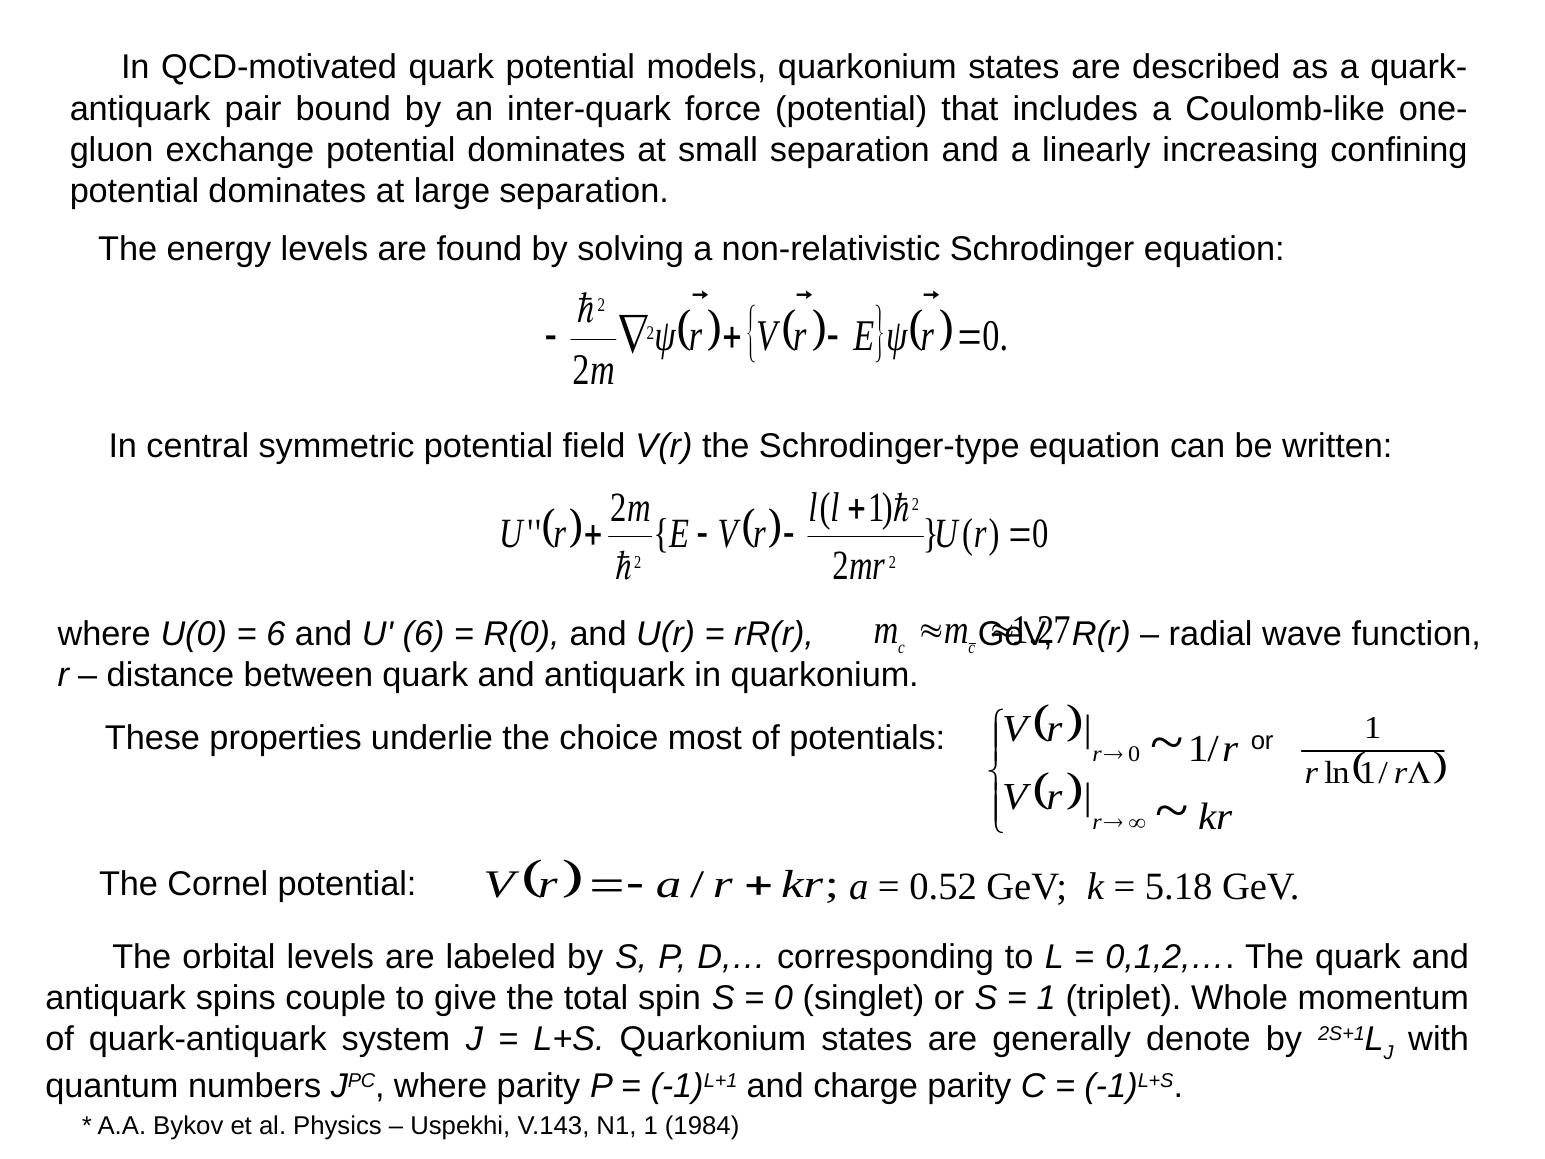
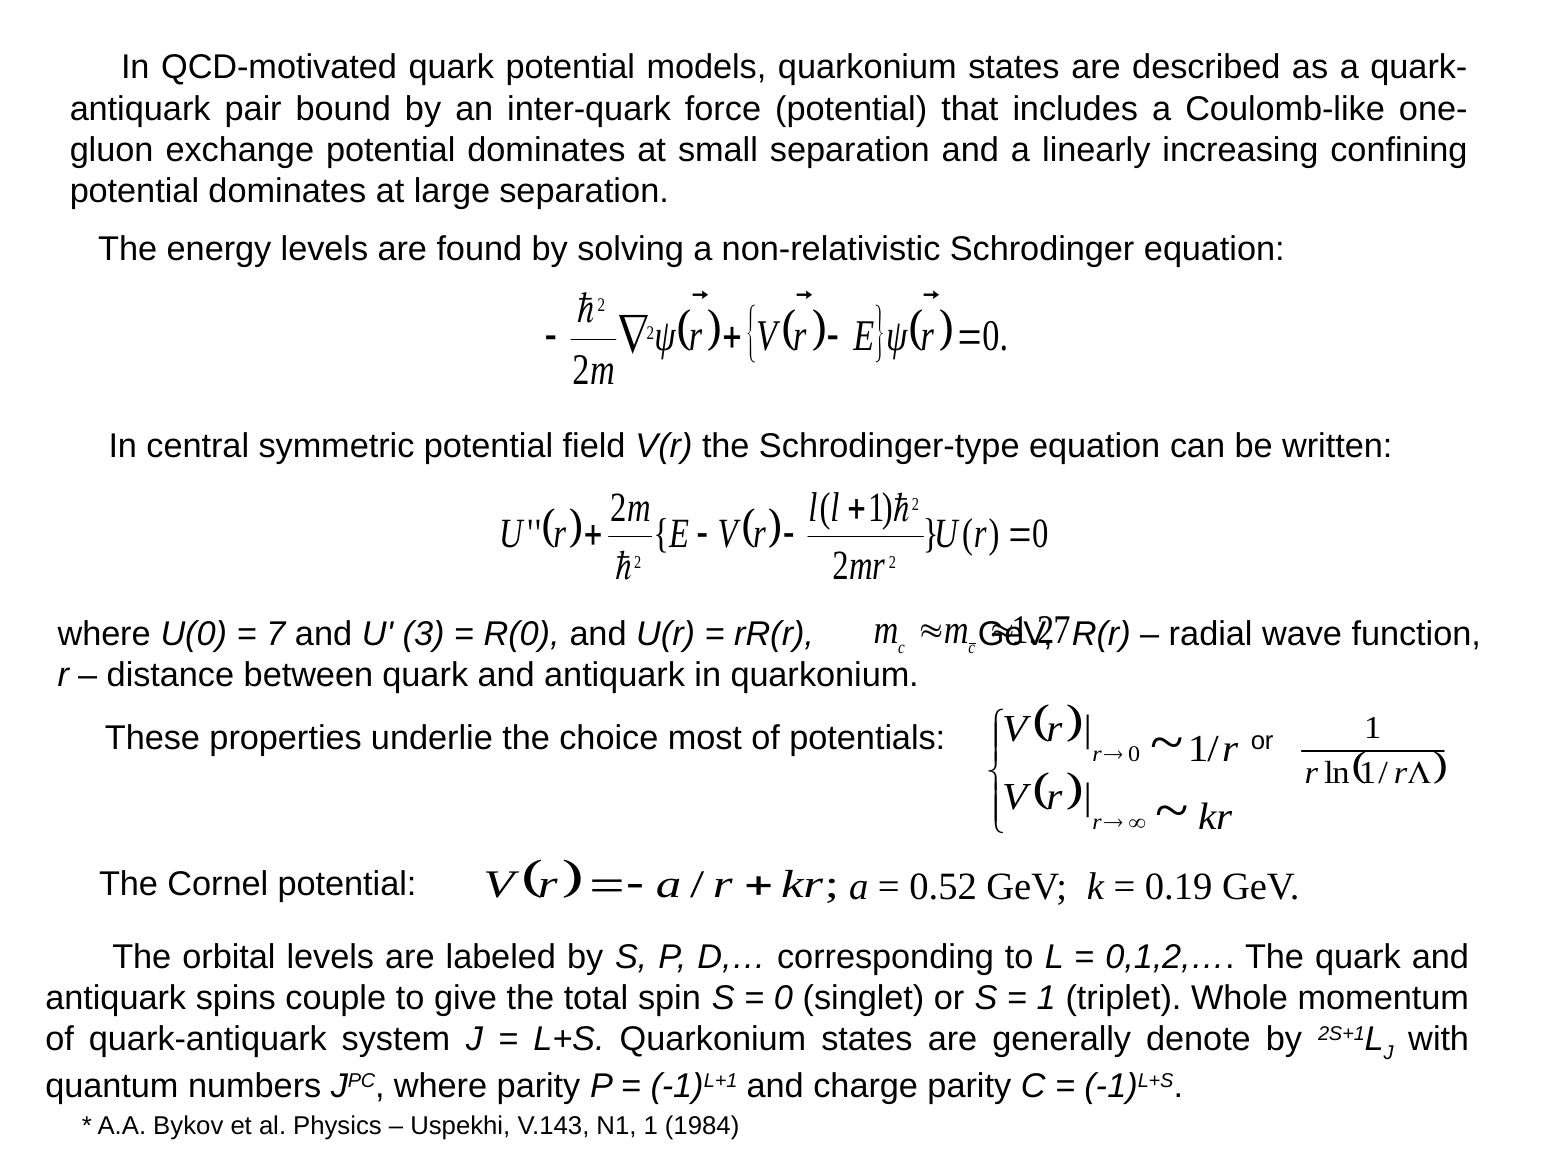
6: 6 -> 7 (276, 634)
U 6: 6 -> 3 (424, 634)
5.18: 5.18 -> 0.19 (1179, 887)
